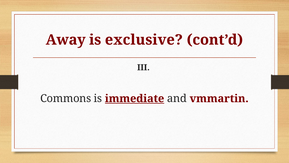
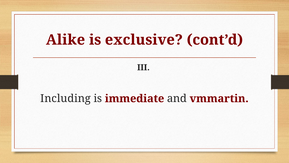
Away: Away -> Alike (66, 40)
Commons: Commons -> Including (66, 98)
immediate underline: present -> none (135, 98)
